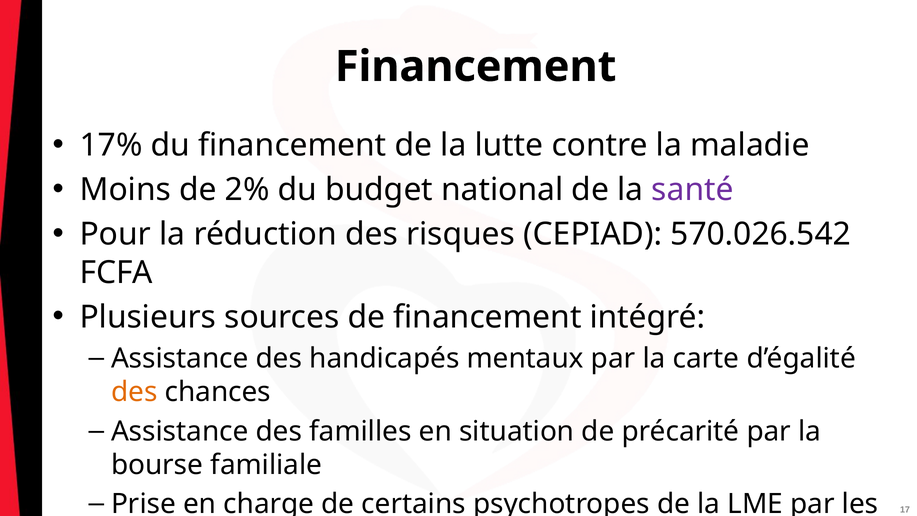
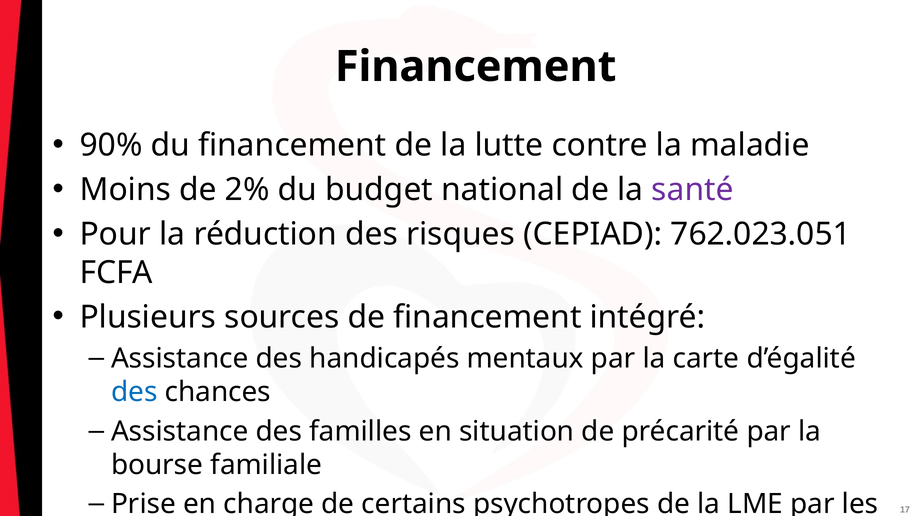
17%: 17% -> 90% (111, 145)
570.026.542: 570.026.542 -> 762.023.051 (761, 234)
des colour: orange -> blue (134, 392)
